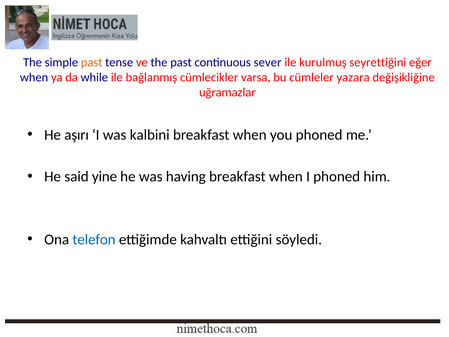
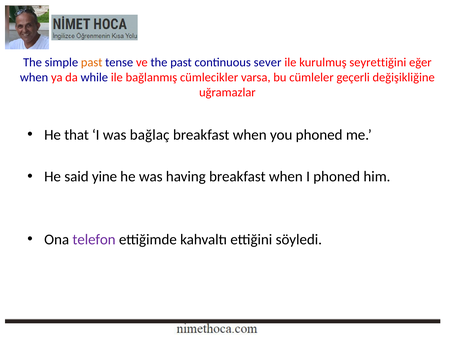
yazara: yazara -> geçerli (353, 77)
aşırı: aşırı -> that (77, 135)
kalbini: kalbini -> bağlaç (150, 135)
telefon colour: blue -> purple (94, 239)
